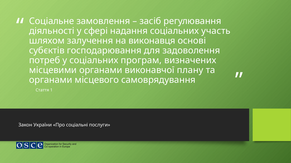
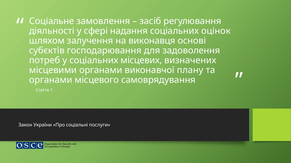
участь: участь -> оцінок (216, 31)
програм: програм -> місцевих (141, 61)
